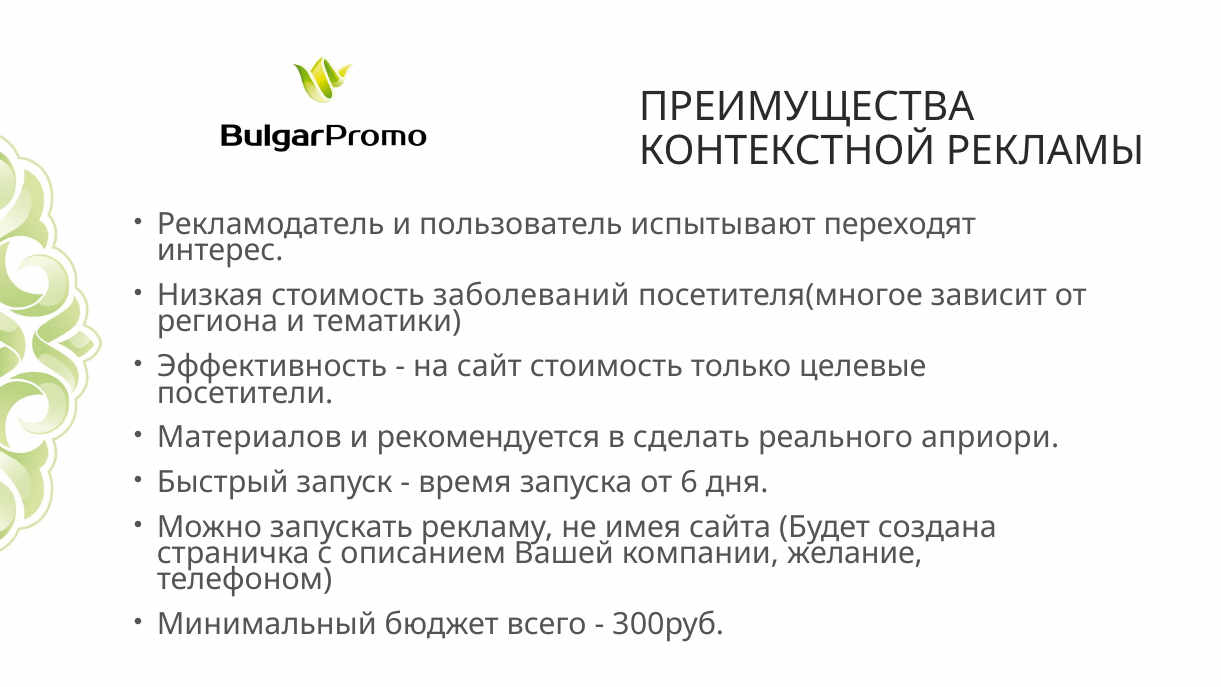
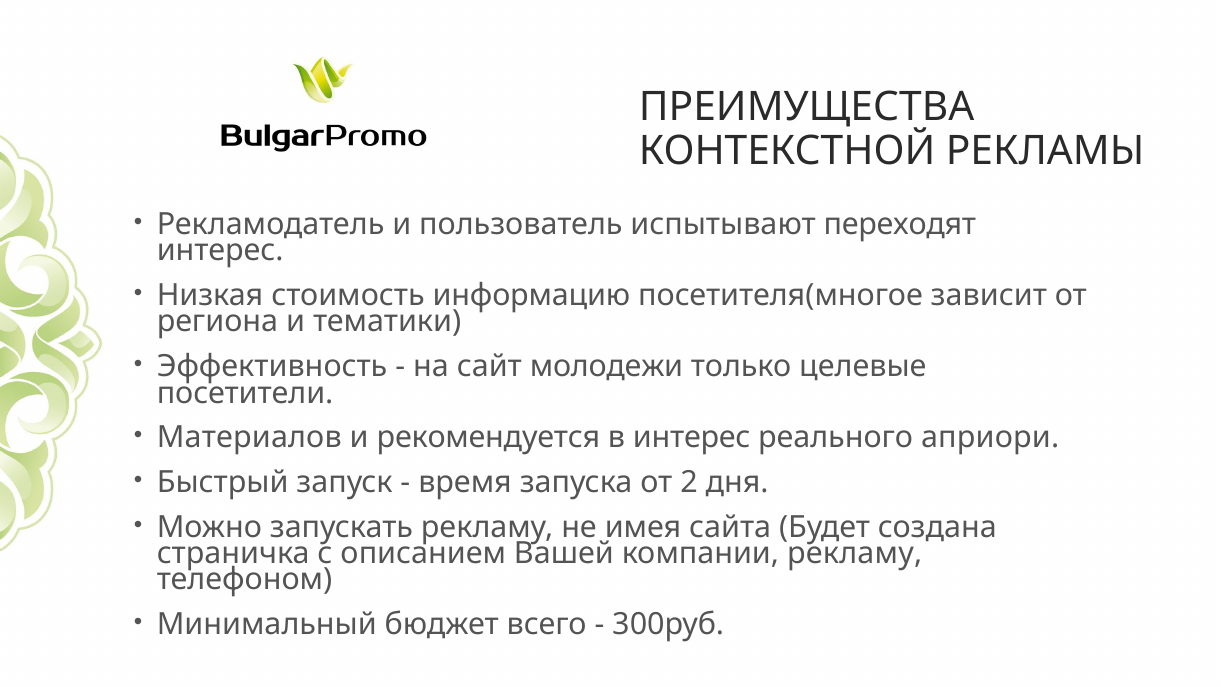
заболеваний: заболеваний -> информацию (531, 295)
сайт стоимость: стоимость -> молодежи (606, 366)
в сделать: сделать -> интерес (692, 438)
6: 6 -> 2 (689, 482)
компании желание: желание -> рекламу (855, 553)
